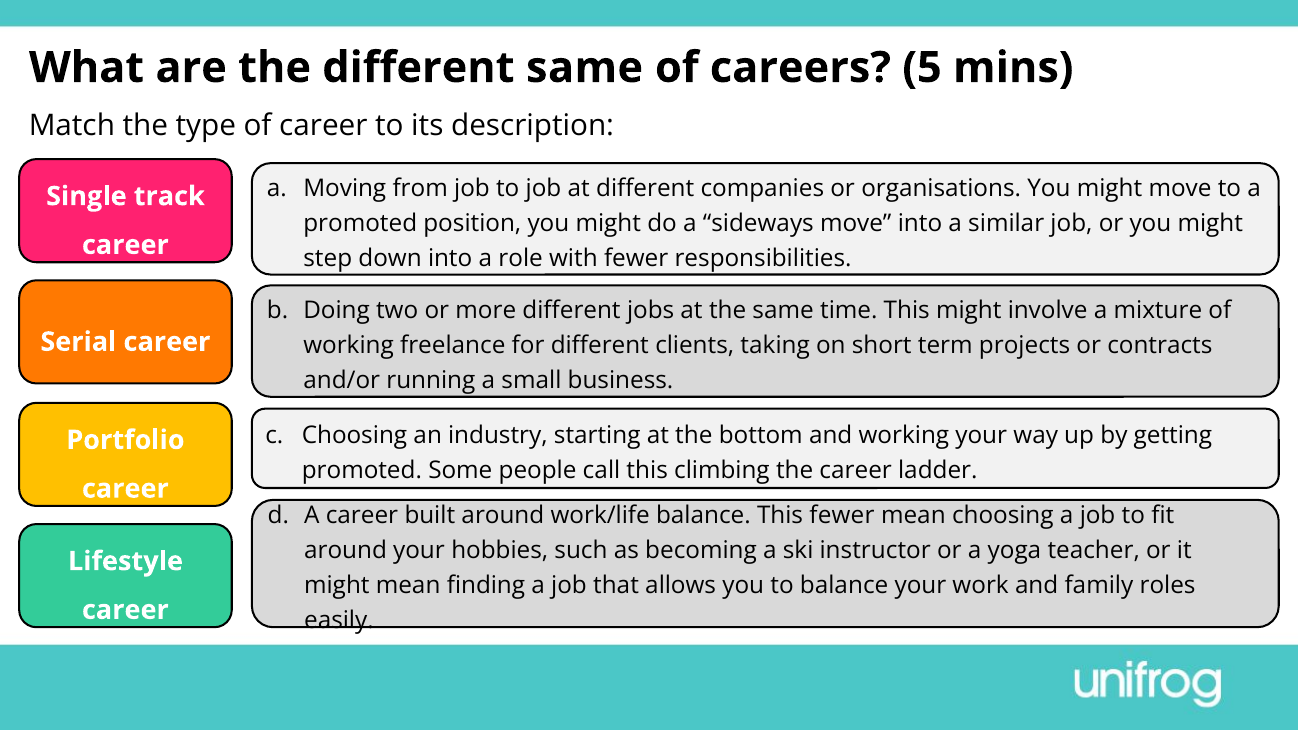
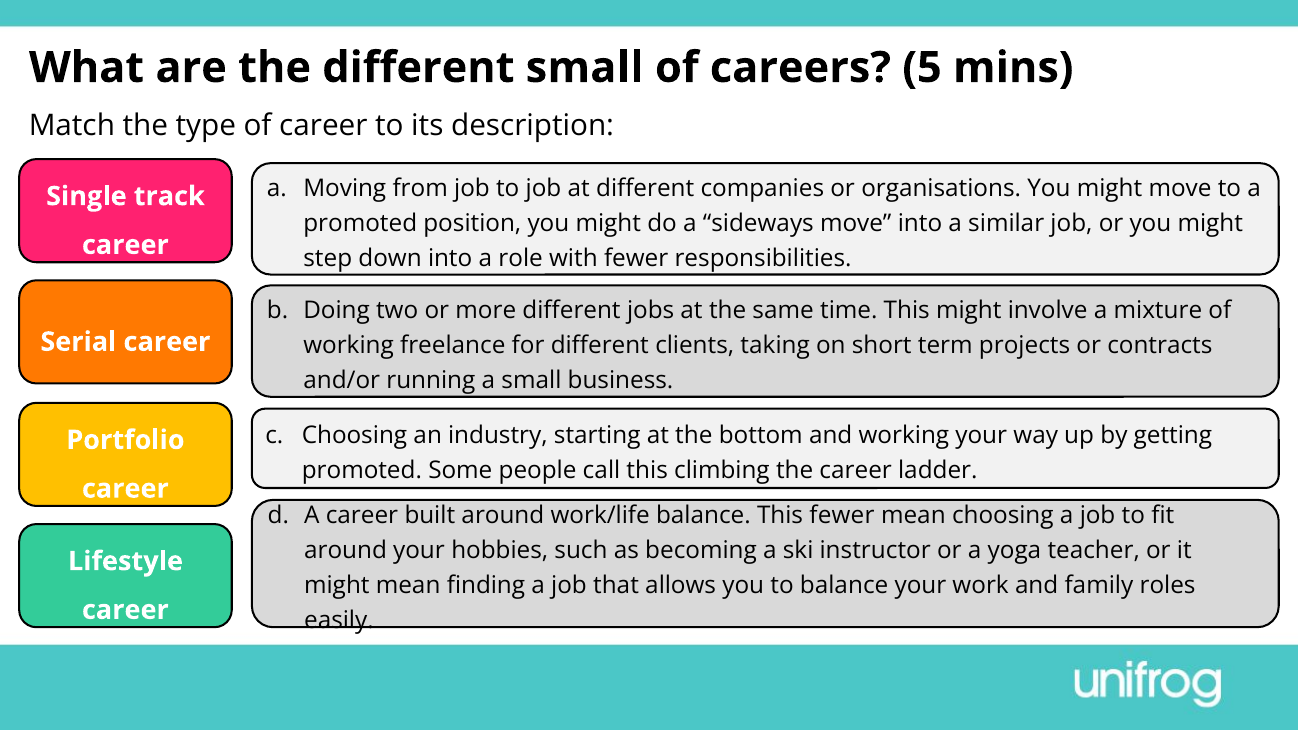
different same: same -> small (585, 68)
